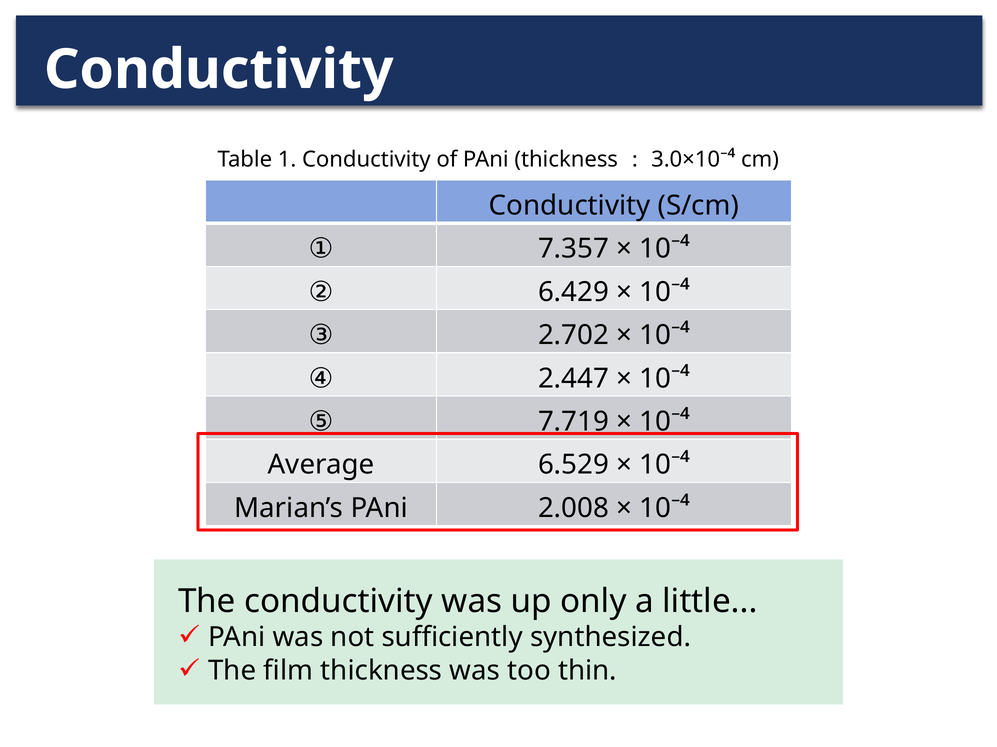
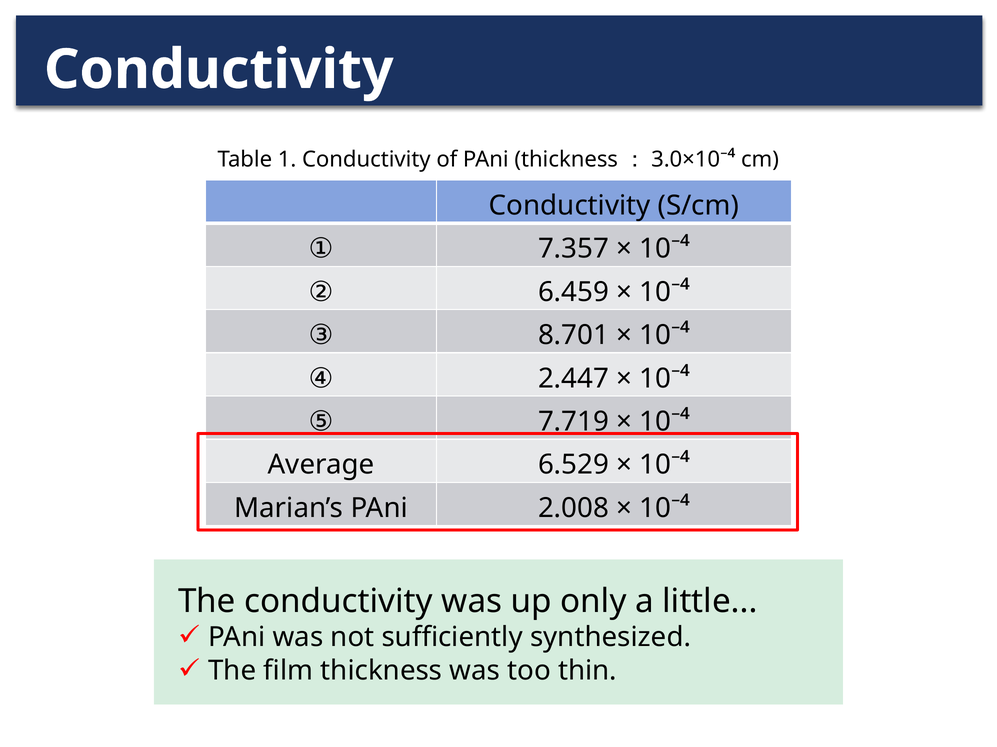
6.429: 6.429 -> 6.459 (574, 292)
2.702: 2.702 -> 8.701 (574, 336)
